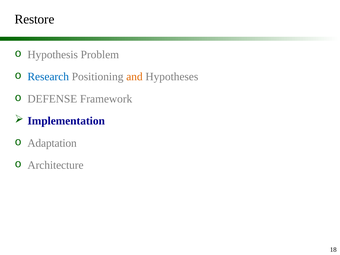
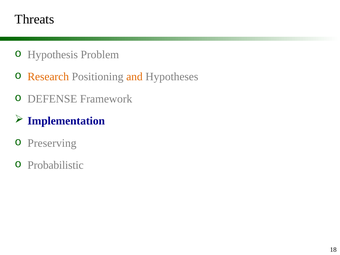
Restore: Restore -> Threats (35, 19)
Research colour: blue -> orange (48, 77)
Adaptation: Adaptation -> Preserving (52, 143)
Architecture: Architecture -> Probabilistic (56, 165)
